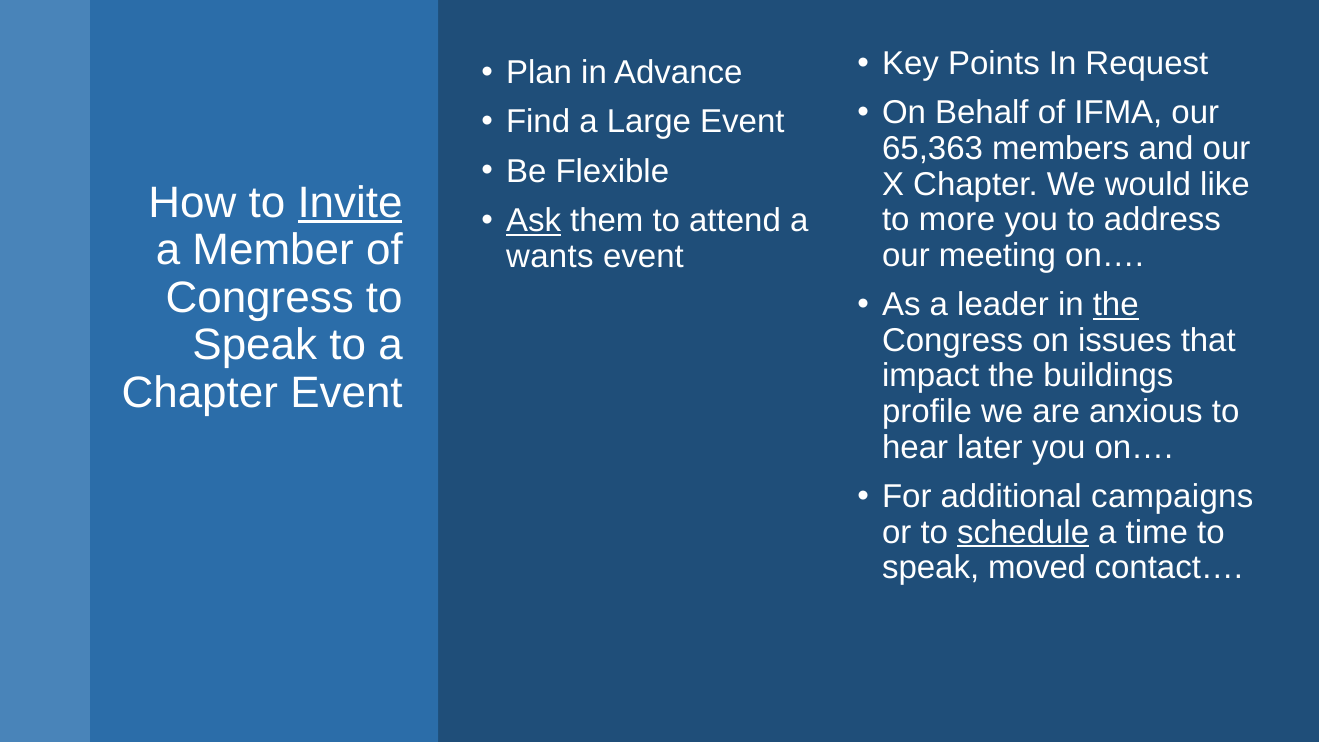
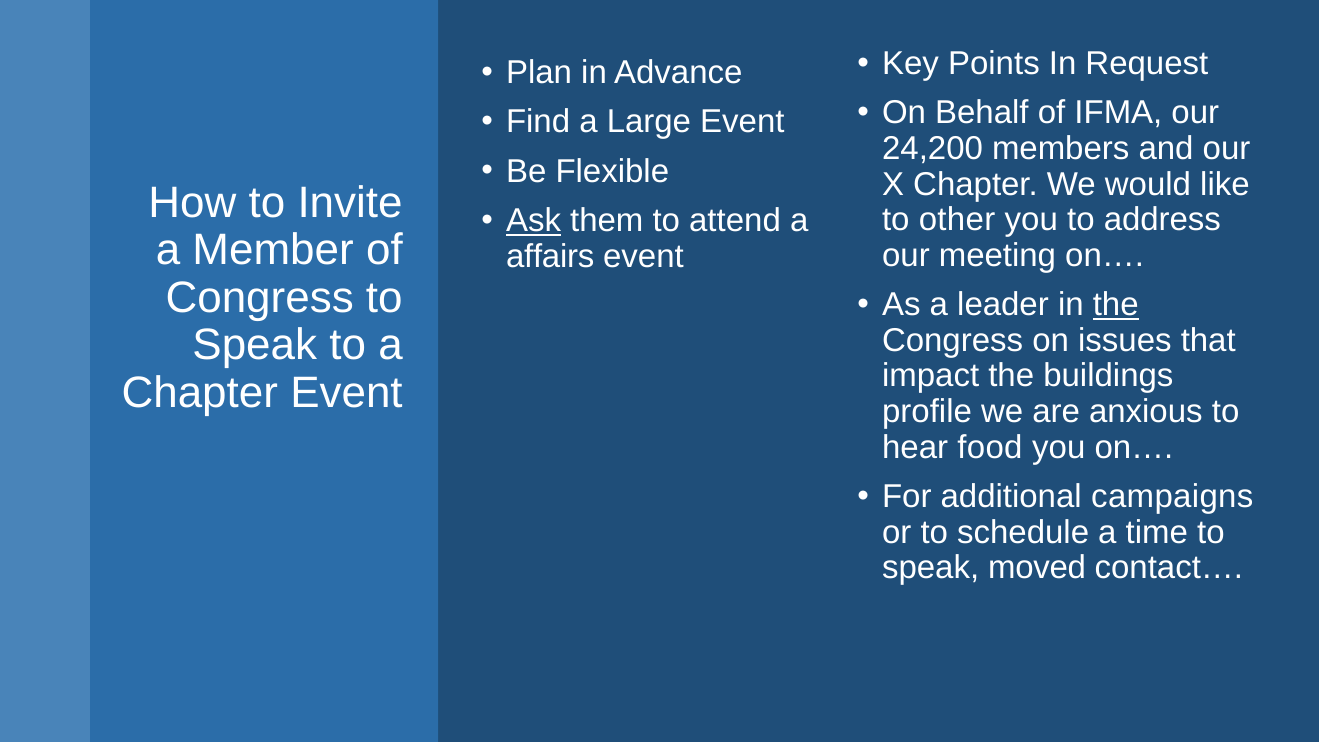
65,363: 65,363 -> 24,200 (933, 149)
Invite underline: present -> none (350, 202)
more: more -> other (957, 220)
wants: wants -> affairs (550, 256)
later: later -> food (990, 447)
schedule underline: present -> none (1023, 532)
